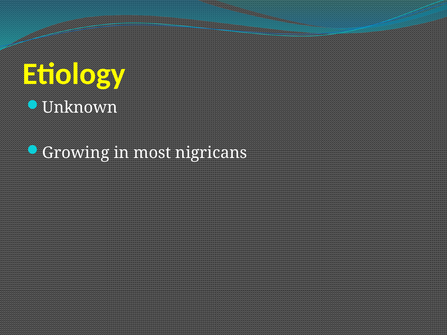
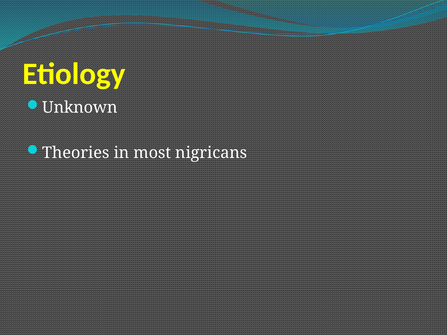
Growing: Growing -> Theories (76, 153)
